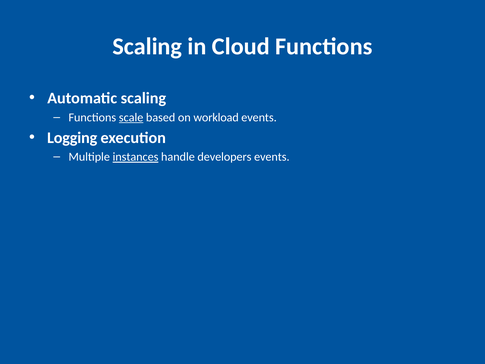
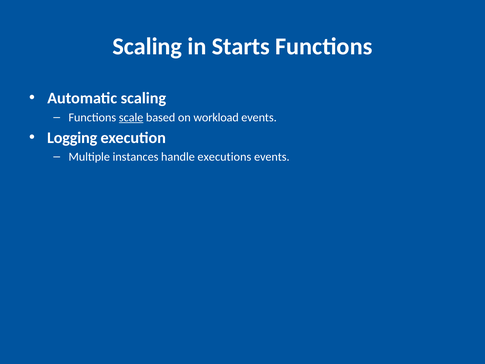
Cloud: Cloud -> Starts (241, 47)
instances underline: present -> none (136, 157)
developers: developers -> executions (224, 157)
